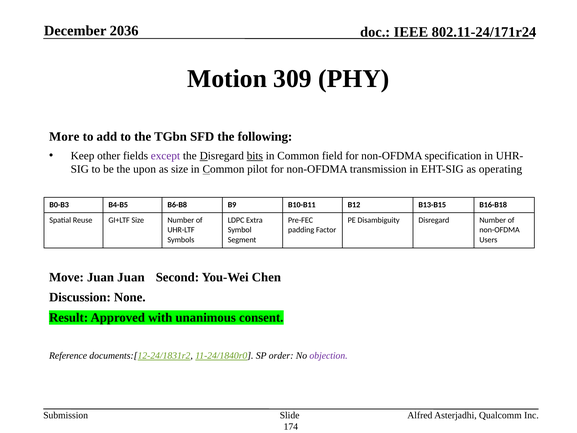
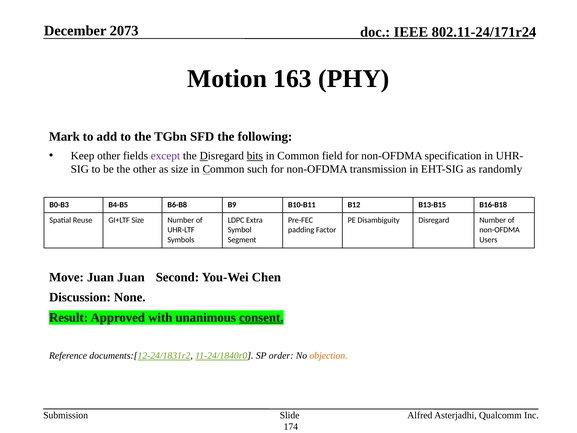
2036: 2036 -> 2073 (124, 31)
309: 309 -> 163 (293, 79)
More: More -> Mark (64, 137)
the upon: upon -> other (145, 169)
pilot: pilot -> such (257, 169)
operating: operating -> randomly (501, 169)
consent underline: none -> present (261, 317)
objection colour: purple -> orange (329, 356)
